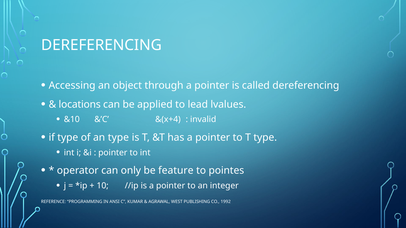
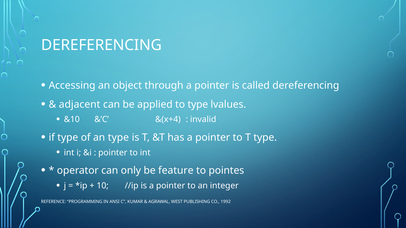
locations: locations -> adjacent (80, 105)
to lead: lead -> type (198, 105)
